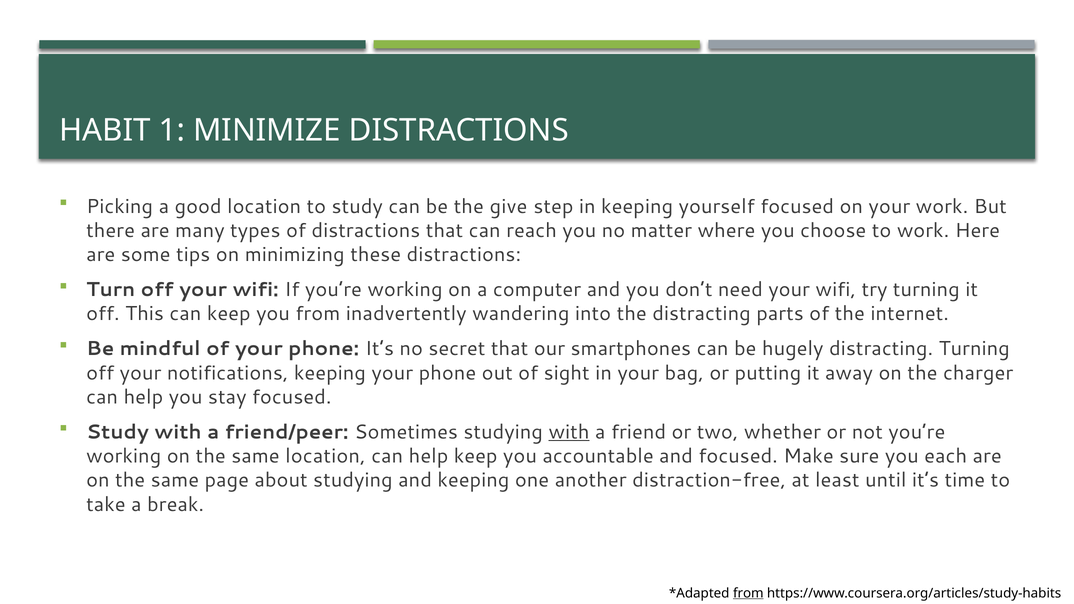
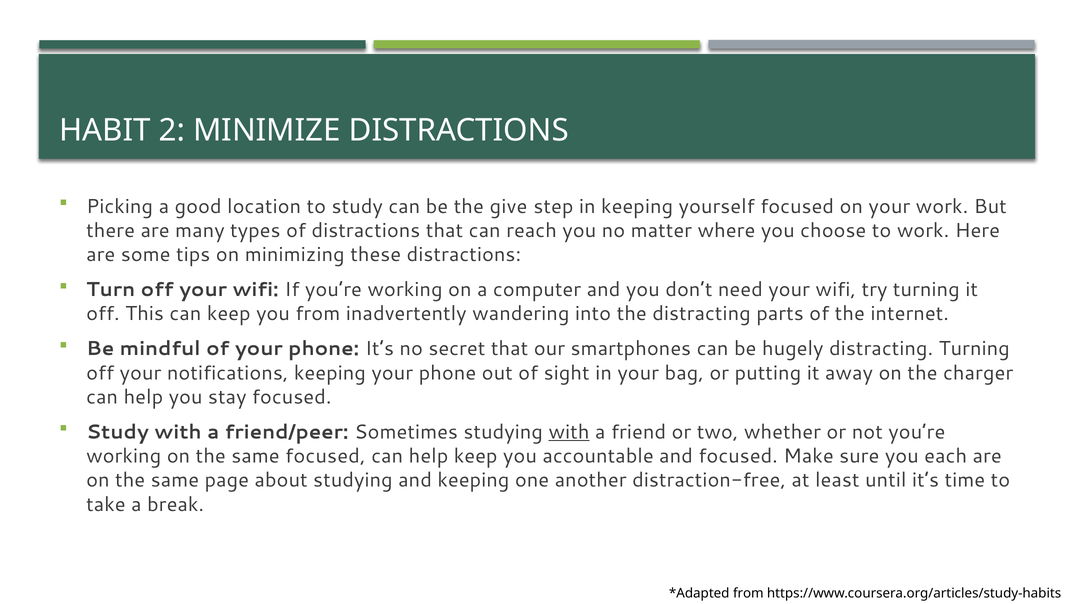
1: 1 -> 2 (172, 130)
same location: location -> focused (325, 456)
from underline: present -> none (748, 593)
